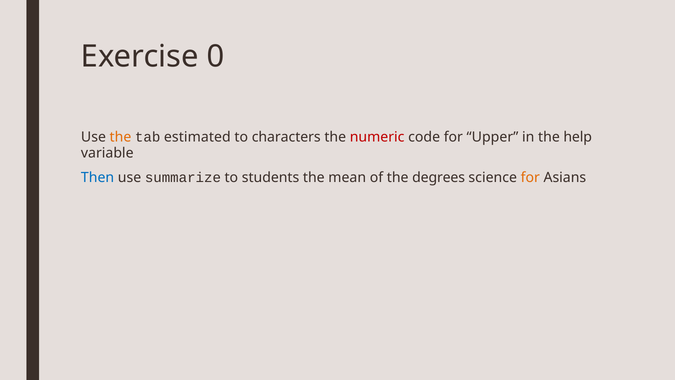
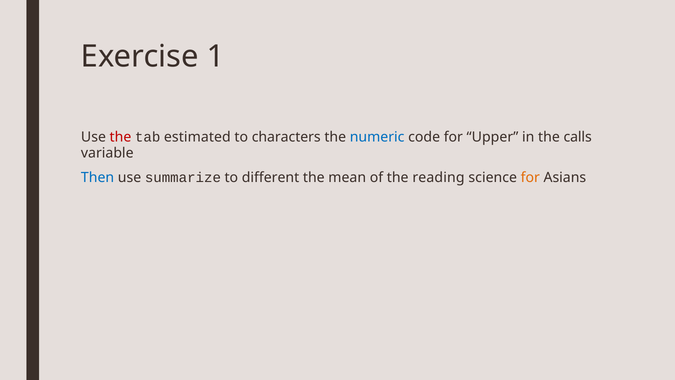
0: 0 -> 1 (216, 57)
the colour: orange -> red (120, 137)
numeric colour: red -> blue (377, 137)
help: help -> calls (578, 137)
students: students -> different (271, 177)
degrees: degrees -> reading (438, 177)
